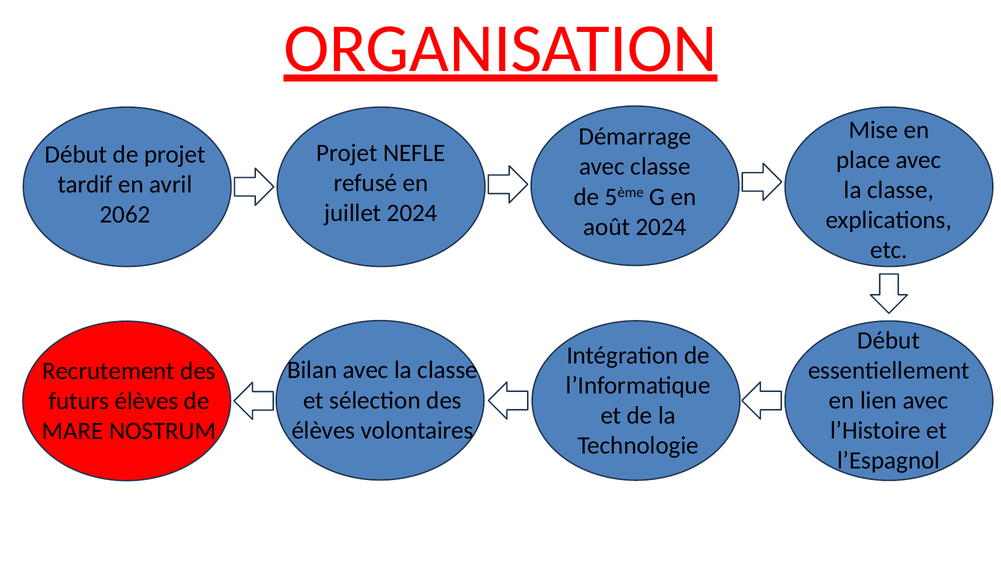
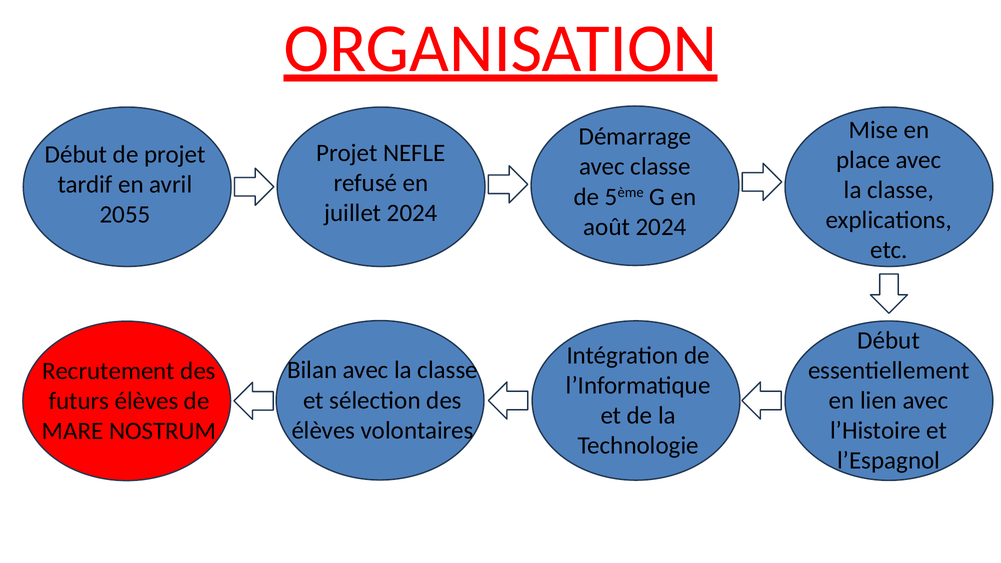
2062: 2062 -> 2055 (125, 214)
